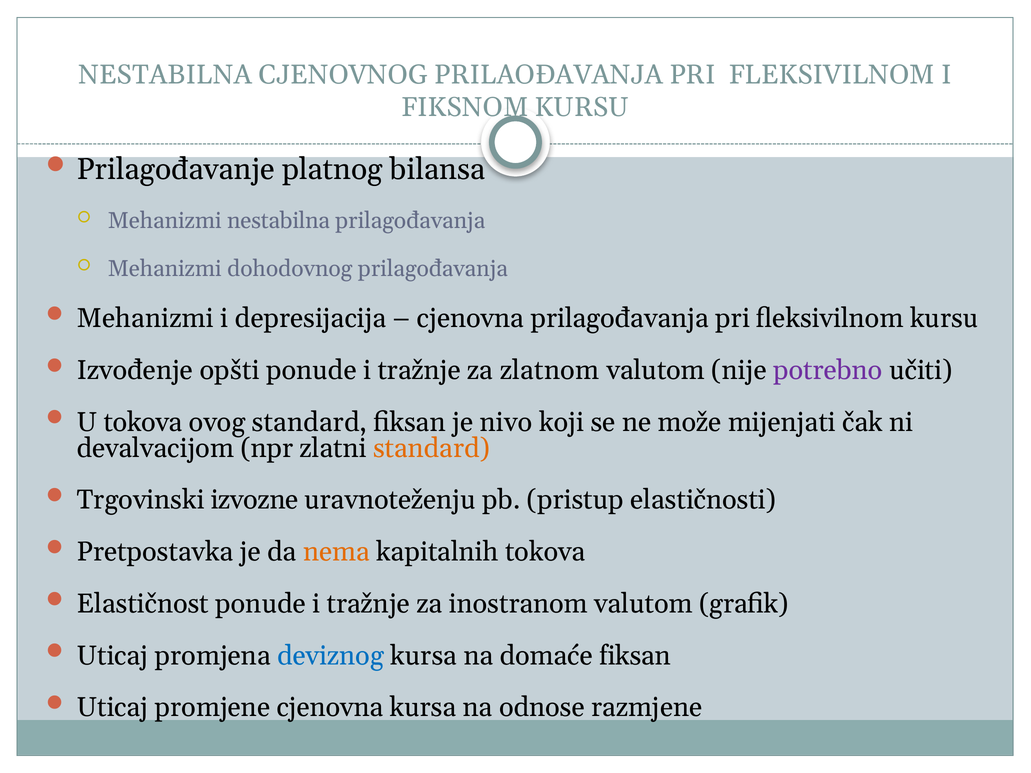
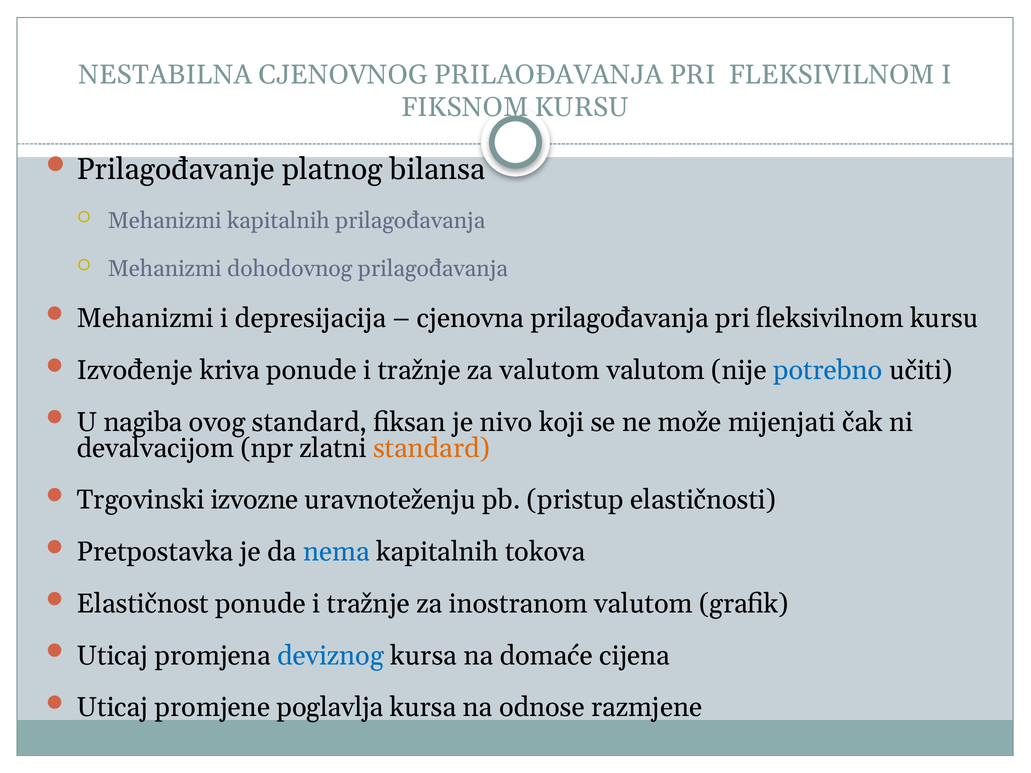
Mehanizmi nestabilna: nestabilna -> kapitalnih (278, 221)
opšti: opšti -> kriva (230, 370)
za zlatnom: zlatnom -> valutom (550, 370)
potrebno colour: purple -> blue (828, 370)
U tokova: tokova -> nagiba (143, 422)
nema colour: orange -> blue (336, 552)
domaće fiksan: fiksan -> cijena (635, 656)
promjene cjenovna: cjenovna -> poglavlja (330, 708)
